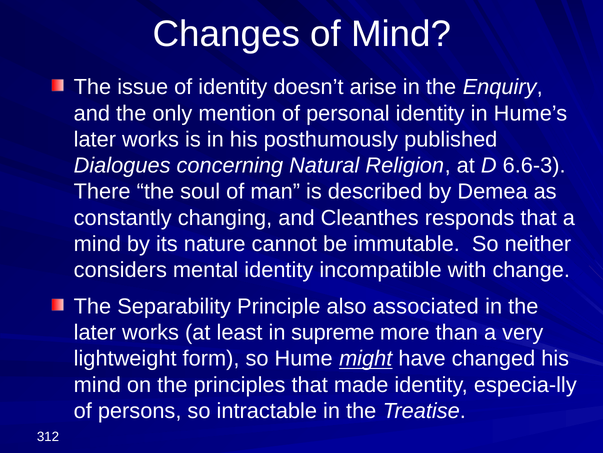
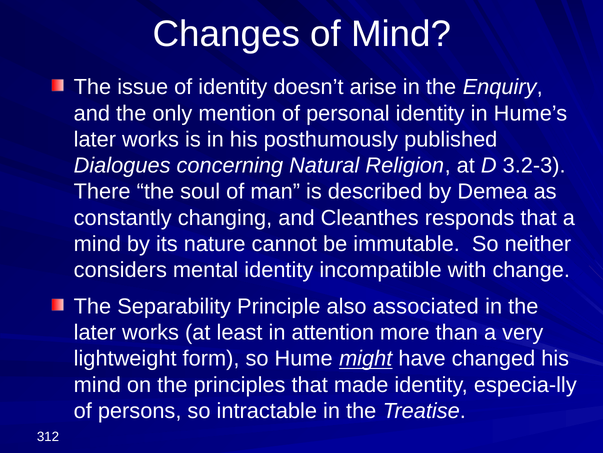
6.6-3: 6.6-3 -> 3.2-3 (534, 165)
supreme: supreme -> attention (333, 332)
